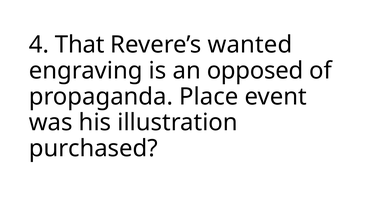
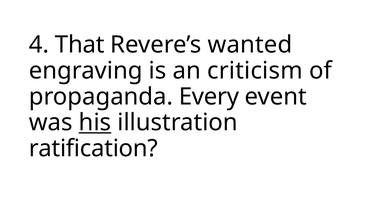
opposed: opposed -> criticism (255, 71)
Place: Place -> Every (209, 96)
his underline: none -> present (95, 122)
purchased: purchased -> ratification (93, 148)
